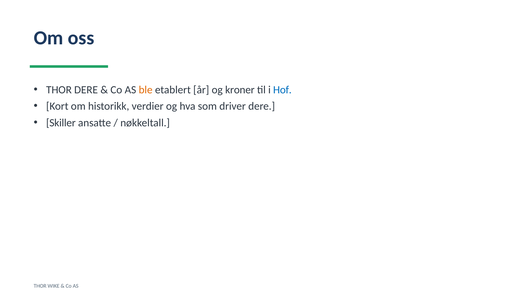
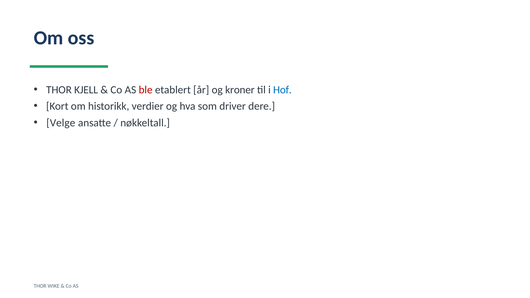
THOR DERE: DERE -> KJELL (86, 90)
ble colour: orange -> red (146, 90)
Skiller: Skiller -> Velge (61, 123)
